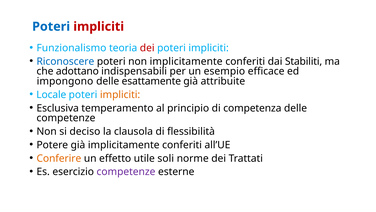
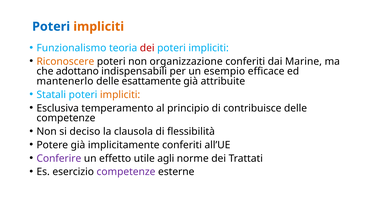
impliciti colour: red -> orange (99, 26)
Riconoscere colour: blue -> orange (65, 61)
non implicitamente: implicitamente -> organizzazione (186, 61)
Stabiliti: Stabiliti -> Marine (303, 61)
impongono: impongono -> mantenerlo (65, 81)
Locale: Locale -> Statali (51, 94)
competenza: competenza -> contribuisce (252, 108)
Conferire colour: orange -> purple (59, 158)
soli: soli -> agli (166, 158)
